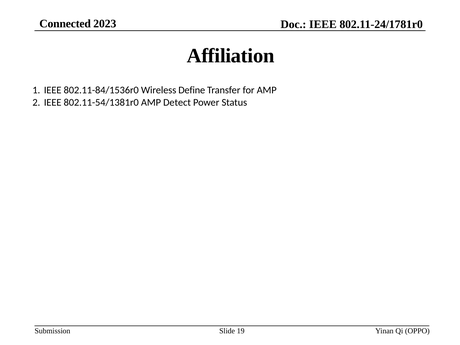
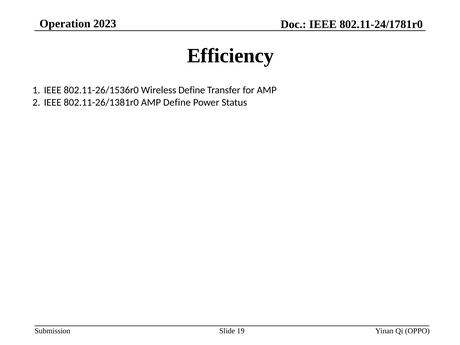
Connected: Connected -> Operation (65, 24)
Affiliation: Affiliation -> Efficiency (231, 56)
802.11-84/1536r0: 802.11-84/1536r0 -> 802.11-26/1536r0 (101, 90)
802.11-54/1381r0: 802.11-54/1381r0 -> 802.11-26/1381r0 (101, 102)
AMP Detect: Detect -> Define (177, 102)
